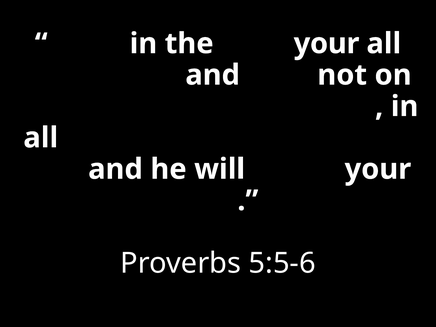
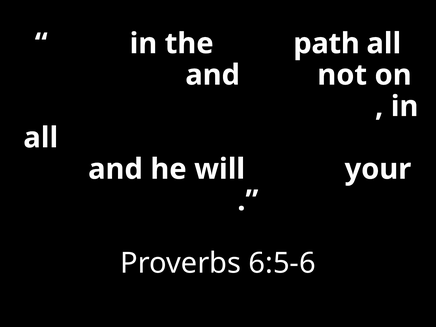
Lord your: your -> path (327, 44)
5:5-6: 5:5-6 -> 6:5-6 (282, 263)
